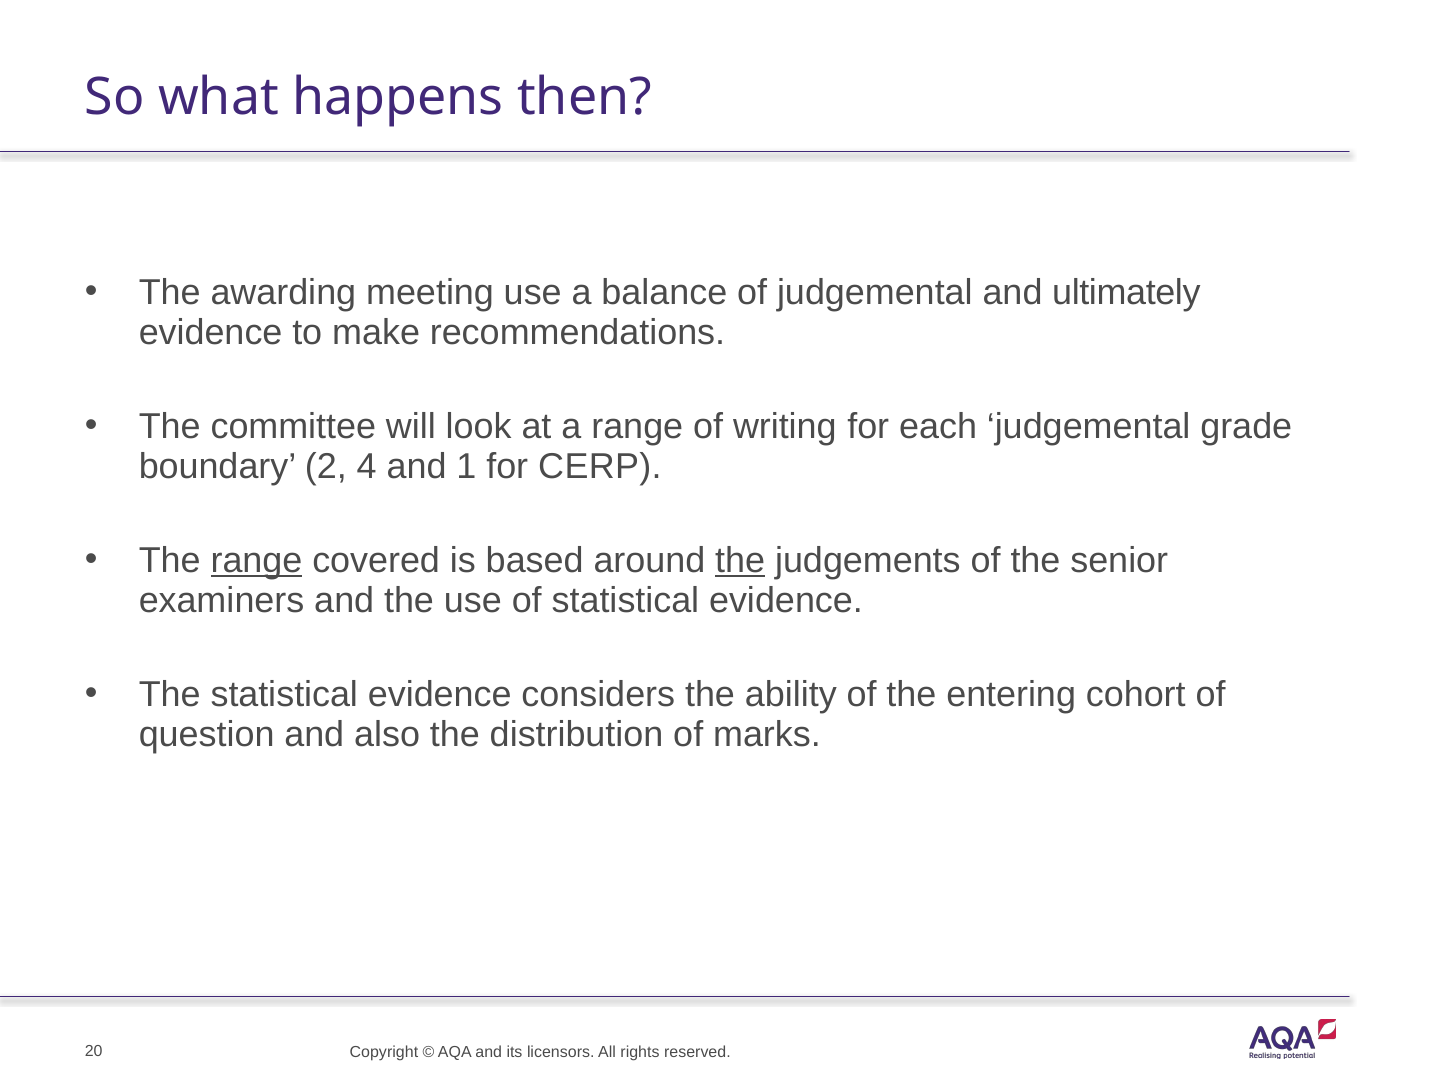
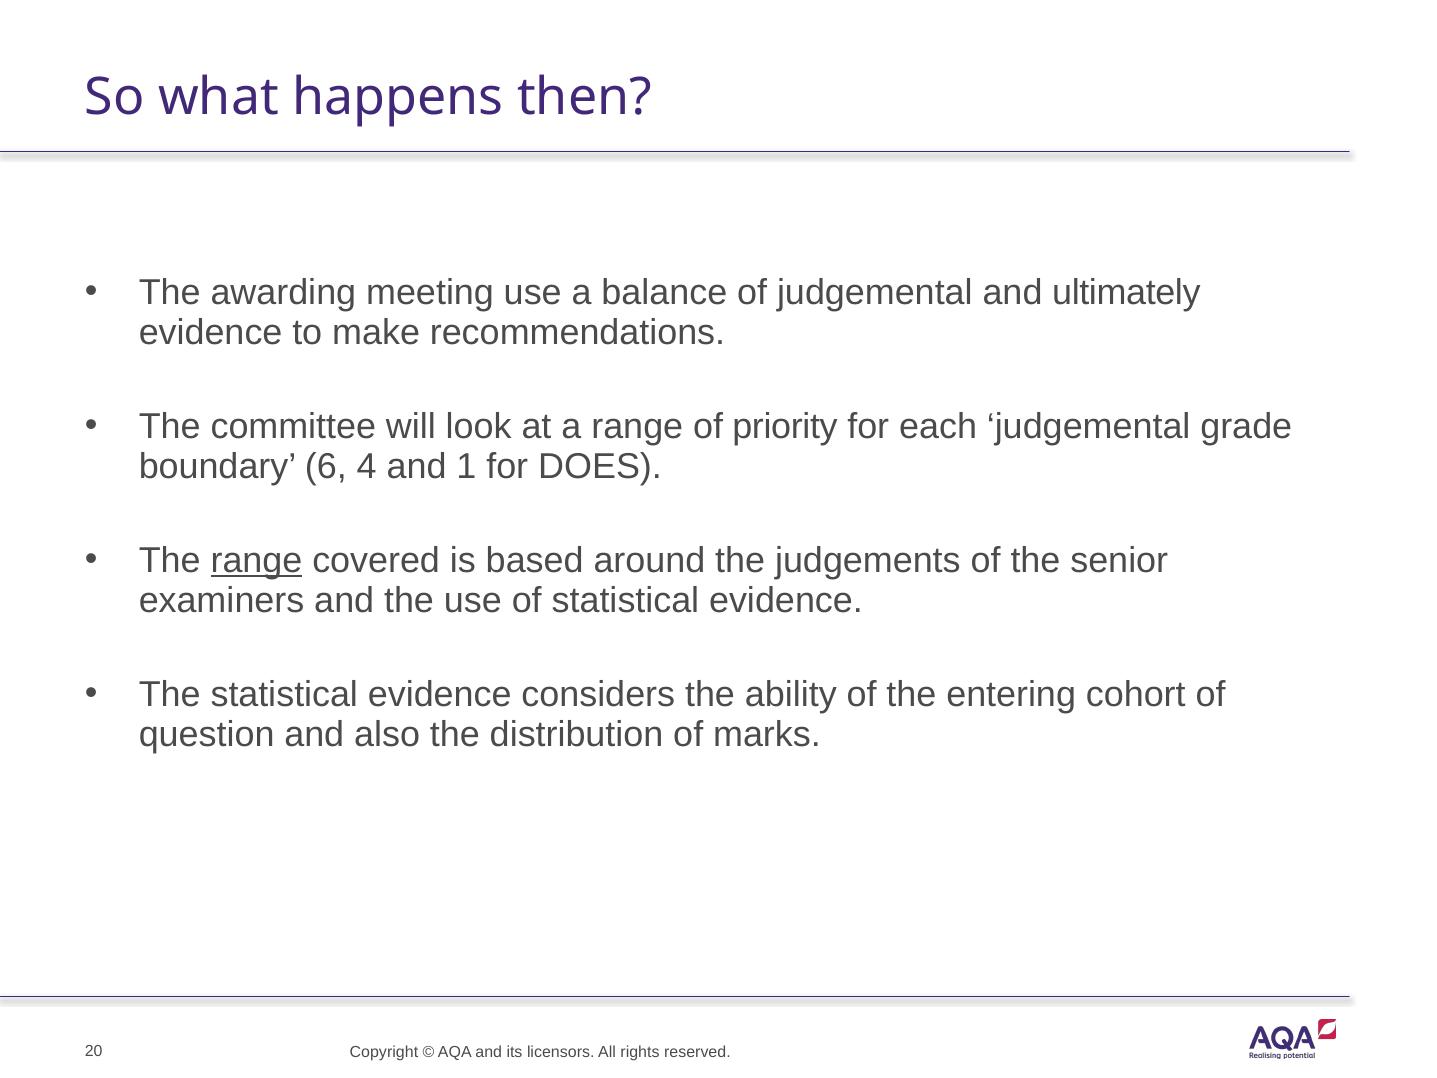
writing: writing -> priority (785, 426)
2: 2 -> 6 (326, 466)
CERP: CERP -> DOES (600, 466)
the underline: present -> none (740, 561)
